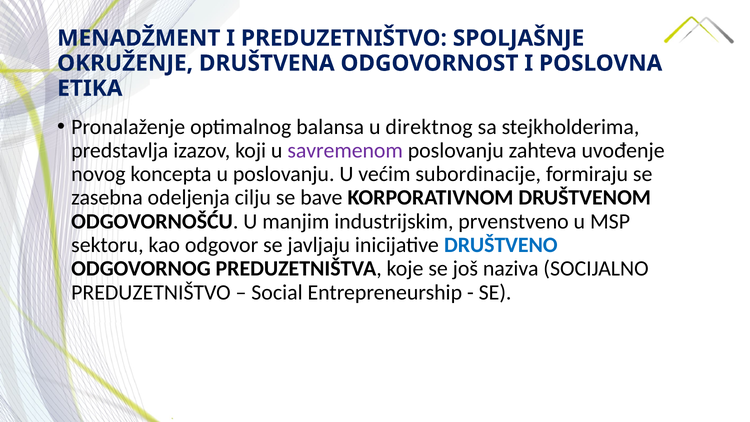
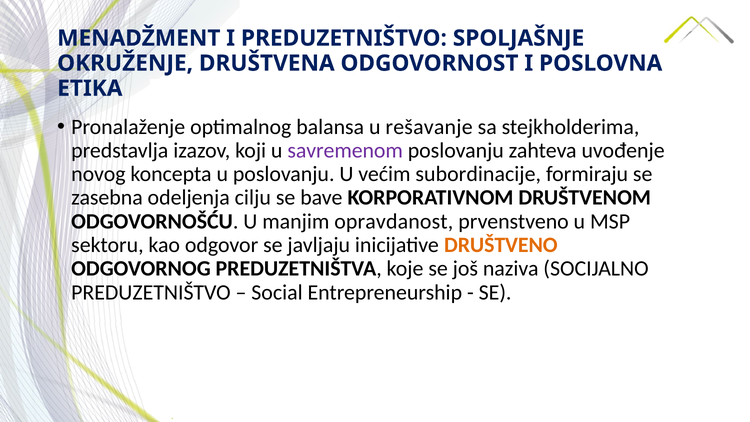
direktnog: direktnog -> rešavanje (429, 127)
industrijskim: industrijskim -> opravdanost (394, 221)
DRUŠTVENO colour: blue -> orange (501, 245)
